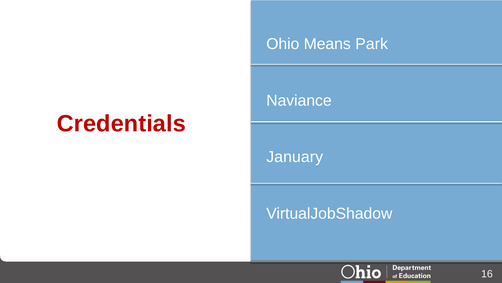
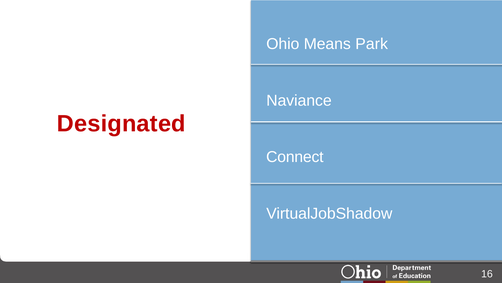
Credentials: Credentials -> Designated (121, 123)
January: January -> Connect (295, 157)
